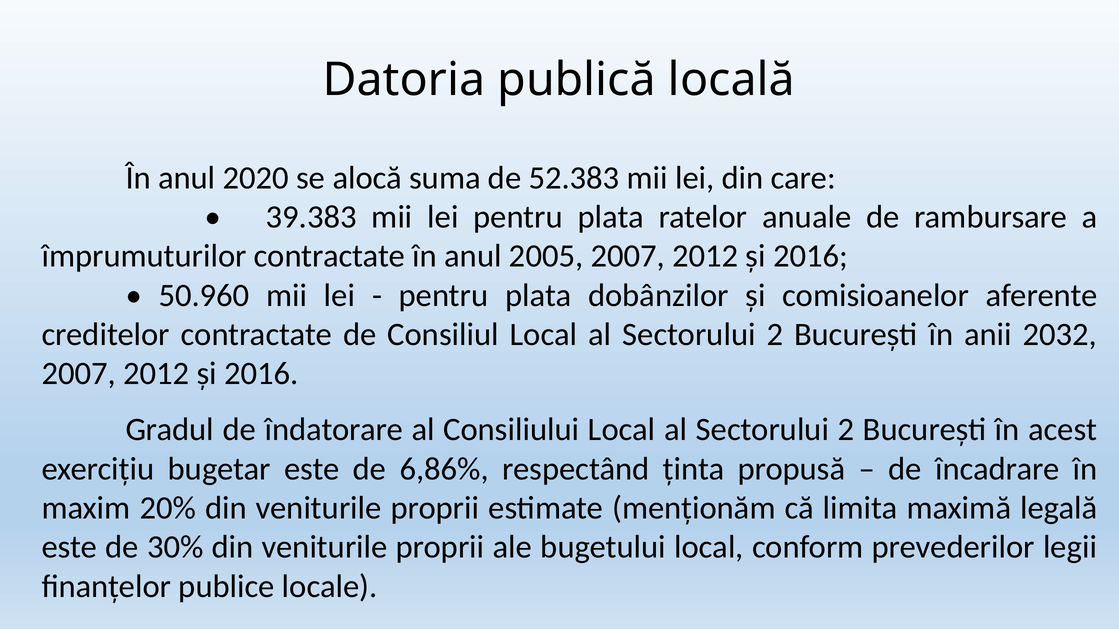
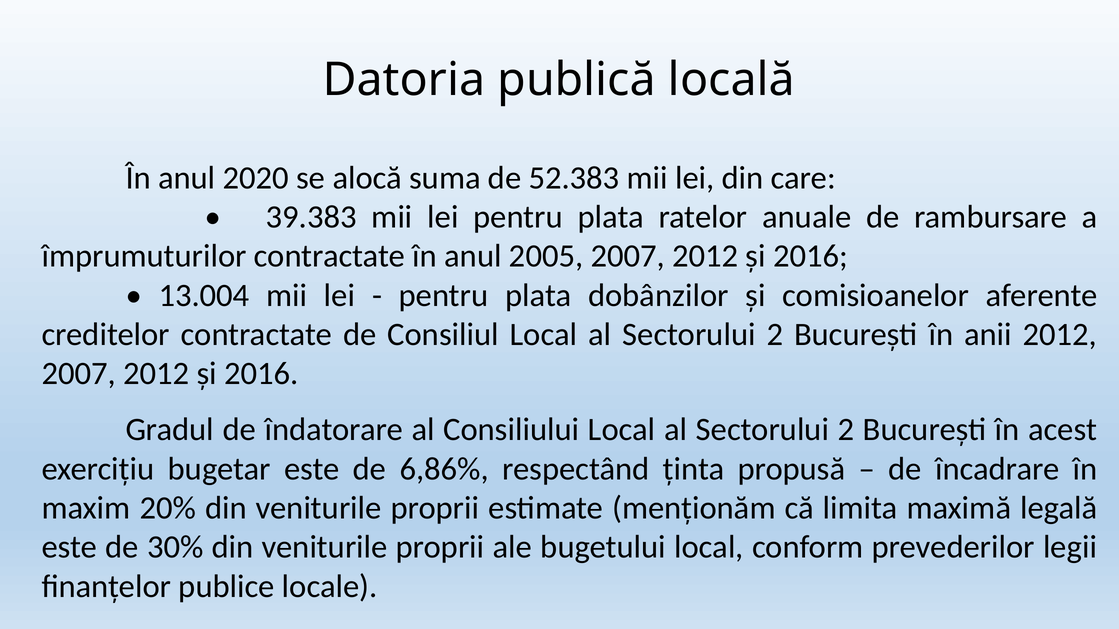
50.960: 50.960 -> 13.004 (204, 296)
anii 2032: 2032 -> 2012 (1060, 335)
